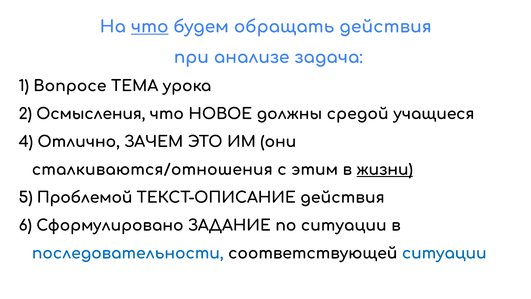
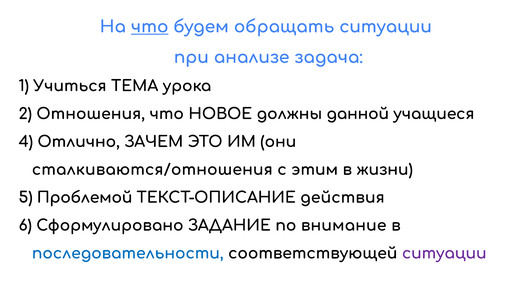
обращать действия: действия -> ситуации (386, 27)
Вопросе: Вопросе -> Учиться (70, 86)
Осмысления: Осмысления -> Отношения (91, 114)
средой: средой -> данной (358, 114)
жизни underline: present -> none (385, 170)
по ситуации: ситуации -> внимание (344, 225)
ситуации colour: blue -> purple (444, 253)
